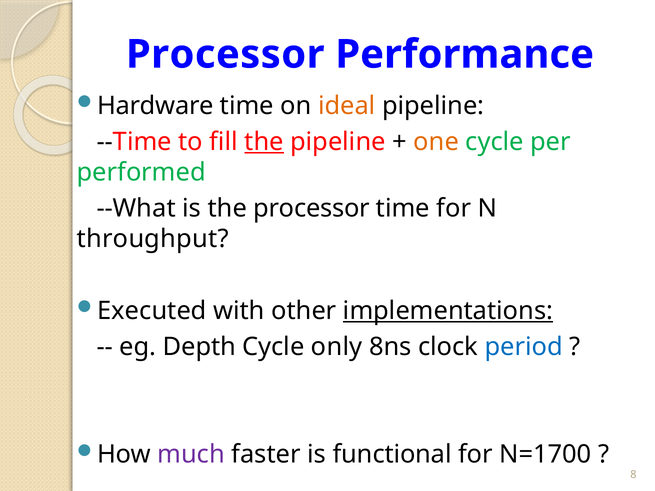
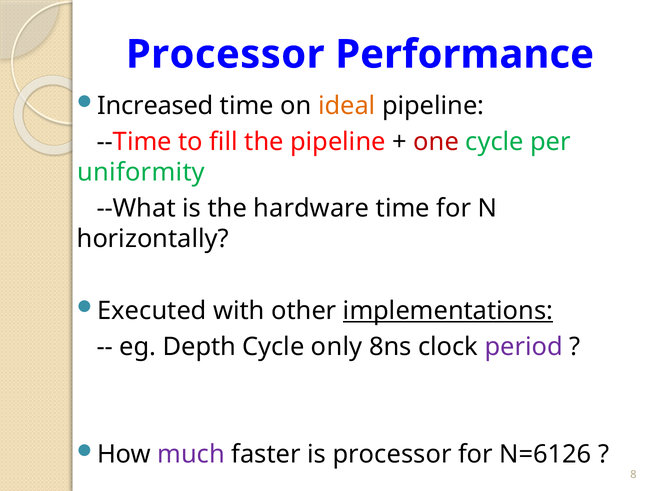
Hardware: Hardware -> Increased (155, 106)
the underline: present -> none (264, 142)
one colour: orange -> red (436, 142)
performed: performed -> uniformity (141, 172)
the processor: processor -> hardware (311, 208)
throughput: throughput -> horizontally (153, 239)
period colour: blue -> purple (524, 347)
is functional: functional -> processor (392, 455)
N=1700: N=1700 -> N=6126 (545, 455)
